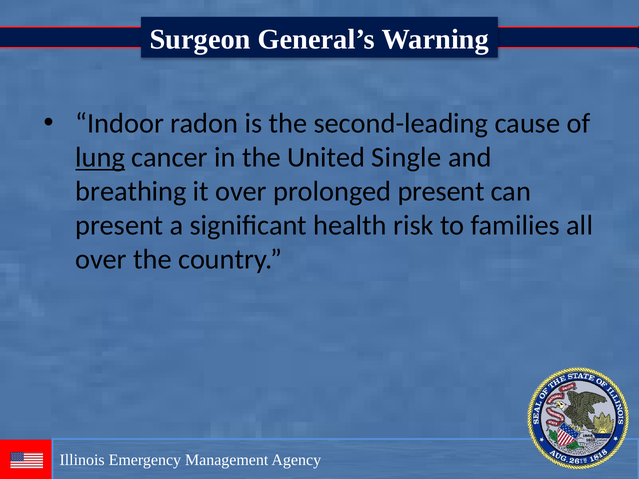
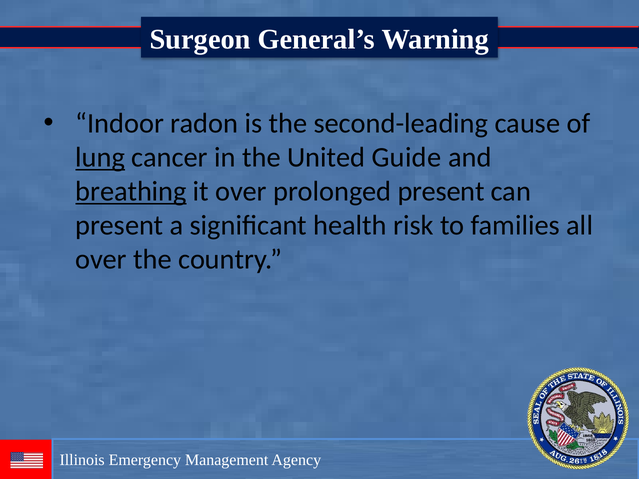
Single: Single -> Guide (406, 157)
breathing underline: none -> present (131, 192)
2: 2 -> 5 (598, 458)
